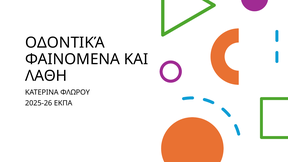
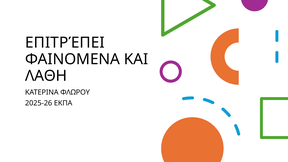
ΟΔΟΝΤΙΚΆ: ΟΔΟΝΤΙΚΆ -> ΕΠΙΤΡΈΠΕΙ (65, 43)
